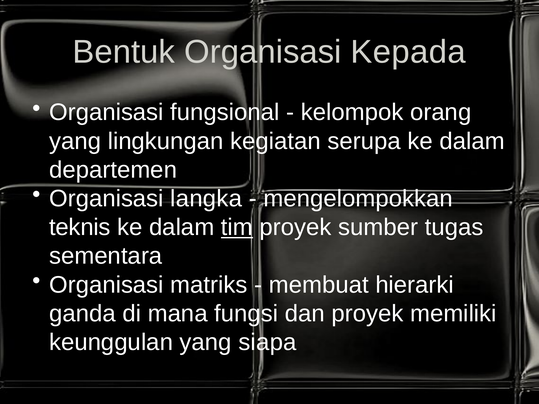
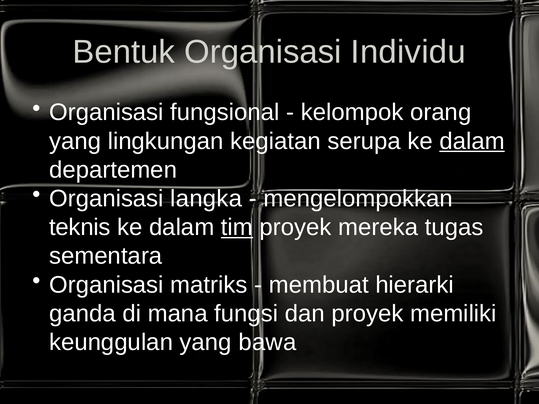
Kepada: Kepada -> Individu (408, 52)
dalam underline: none -> present (472, 141)
sumber: sumber -> mereka (378, 227)
siapa: siapa -> bawa (267, 343)
